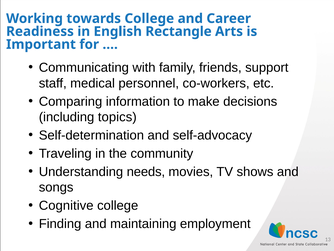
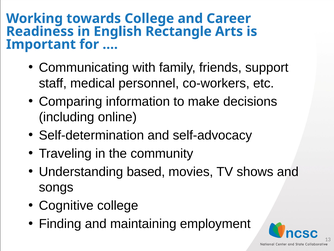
topics: topics -> online (117, 117)
needs: needs -> based (146, 171)
